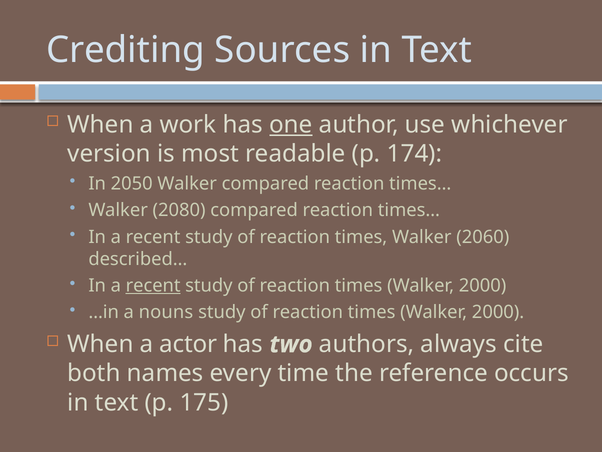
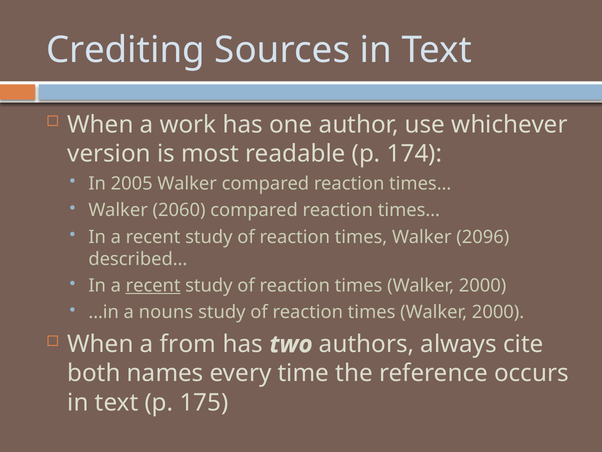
one underline: present -> none (291, 125)
2050: 2050 -> 2005 (132, 183)
2080: 2080 -> 2060 (179, 210)
2060: 2060 -> 2096 (483, 237)
actor: actor -> from (188, 344)
